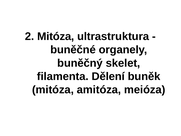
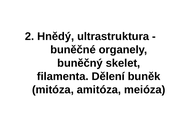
2 Mitóza: Mitóza -> Hnědý (56, 36)
